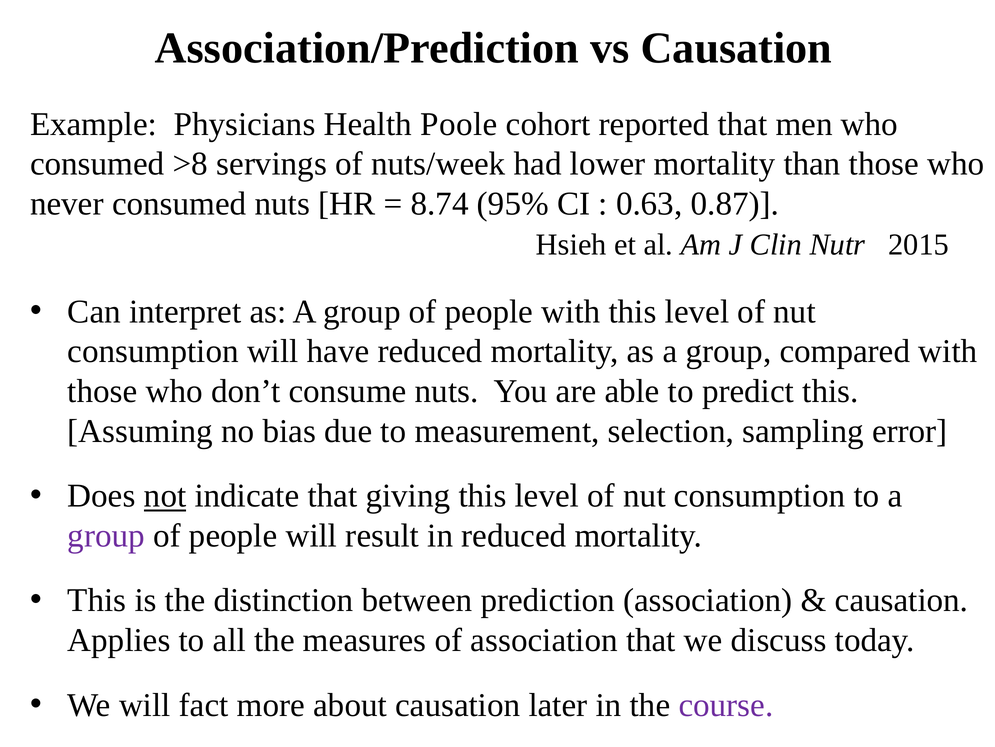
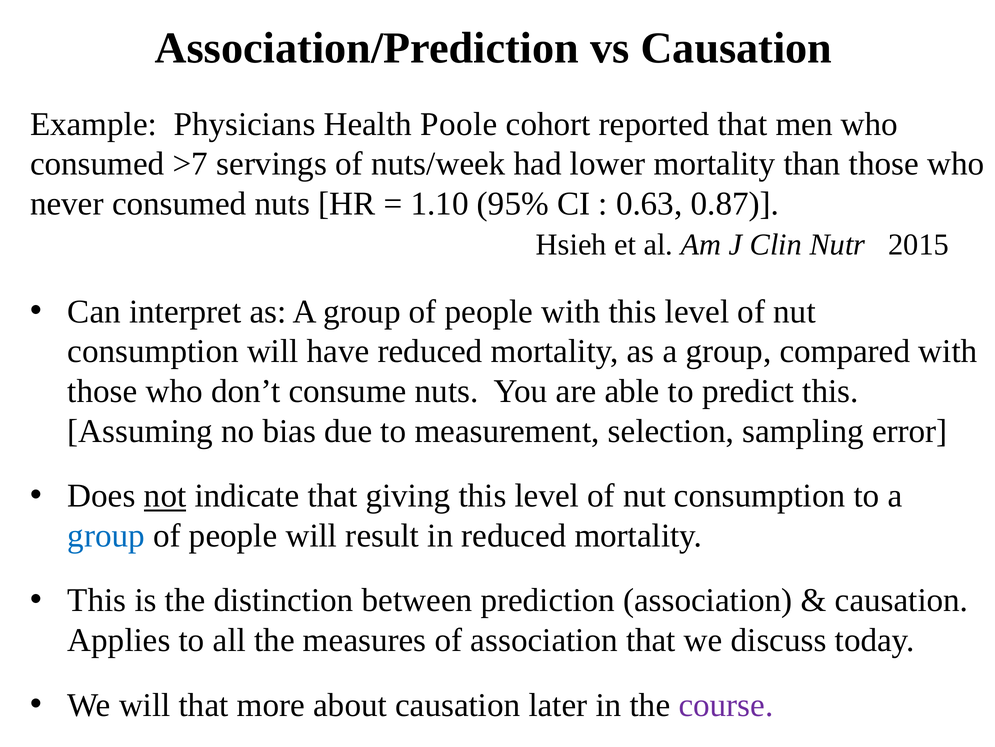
>8: >8 -> >7 (190, 164)
8.74: 8.74 -> 1.10 (440, 204)
group colour: purple -> blue (106, 535)
will fact: fact -> that (204, 704)
